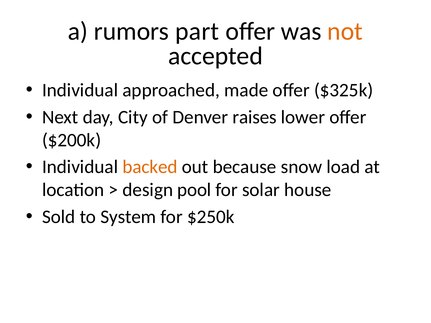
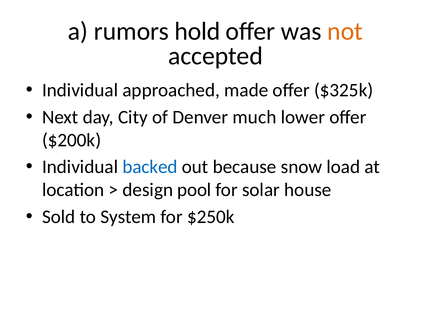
part: part -> hold (197, 31)
raises: raises -> much (254, 117)
backed colour: orange -> blue (150, 167)
